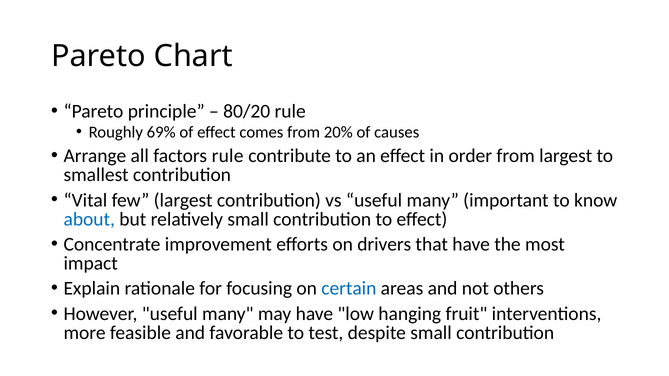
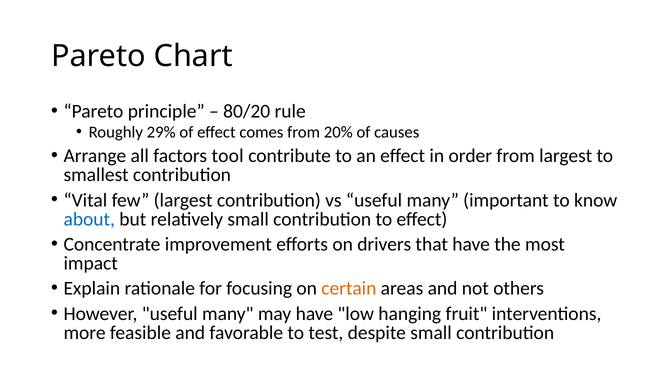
69%: 69% -> 29% (161, 132)
factors rule: rule -> tool (228, 156)
certain colour: blue -> orange (349, 289)
